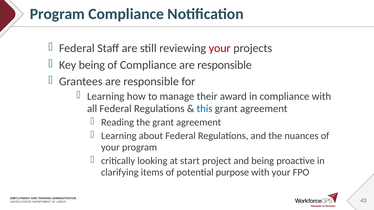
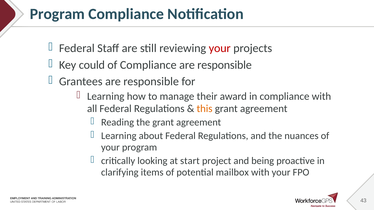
Key being: being -> could (92, 65)
this colour: blue -> orange (205, 109)
purpose: purpose -> mailbox (232, 173)
